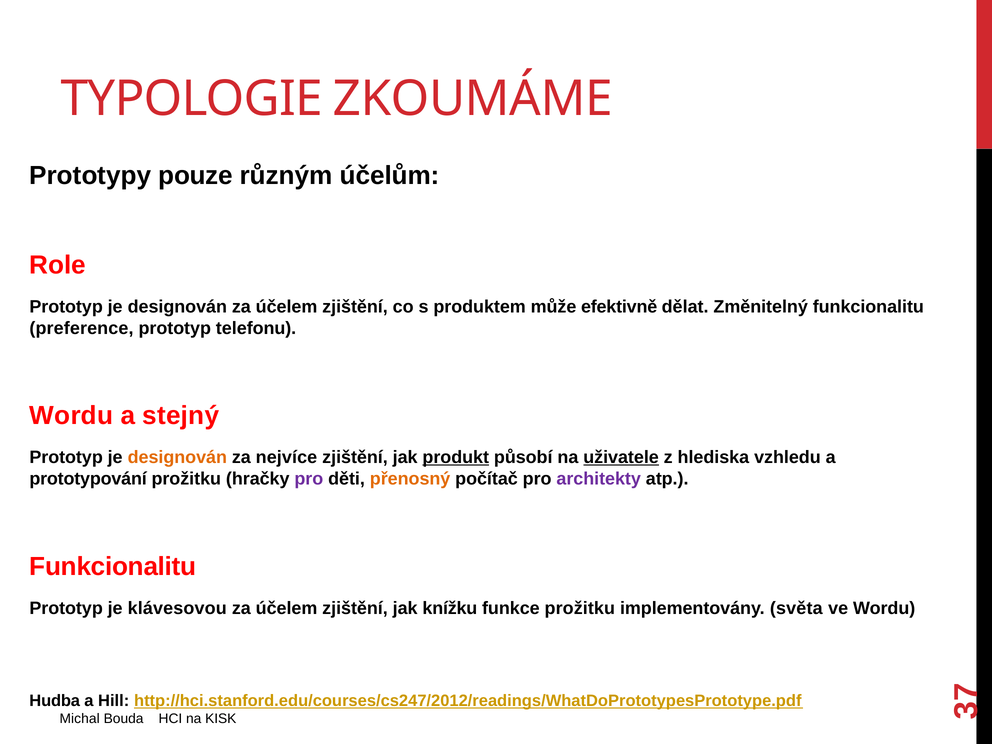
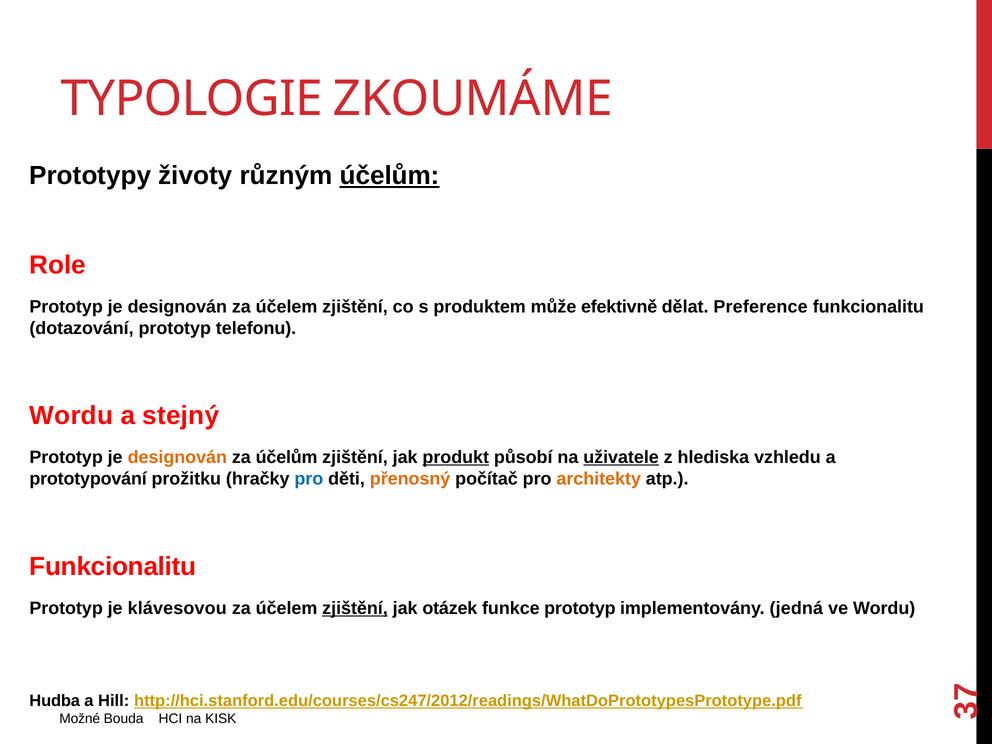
pouze: pouze -> životy (195, 176)
účelům underline: none -> present (390, 176)
Změnitelný: Změnitelný -> Preference (761, 307)
preference: preference -> dotazování (82, 328)
za nejvíce: nejvíce -> účelům (287, 457)
pro colour: purple -> blue (309, 479)
architekty colour: purple -> orange (599, 479)
zjištění underline: none -> present (355, 608)
knížku: knížku -> otázek (450, 608)
funkce prožitku: prožitku -> prototyp (580, 608)
světa: světa -> jedná (796, 608)
Michal: Michal -> Možné (80, 719)
